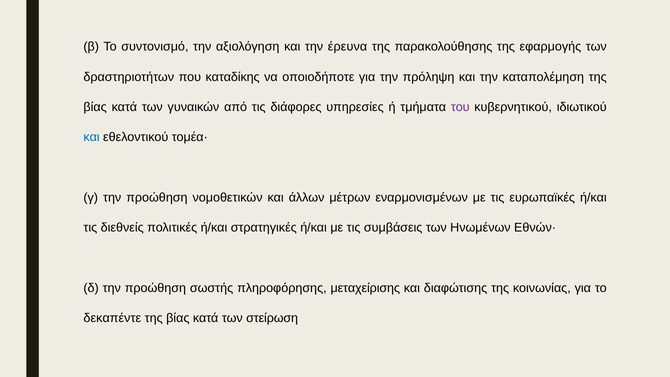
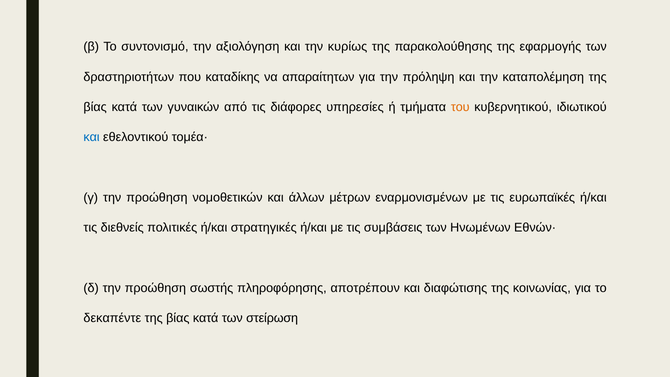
έρευνα: έρευνα -> κυρίως (348, 47)
οποιοδήποτε: οποιοδήποτε -> απαραίτητων (318, 77)
του colour: purple -> orange (460, 107)
μεταχείρισης: μεταχείρισης -> αποτρέπουν (365, 288)
